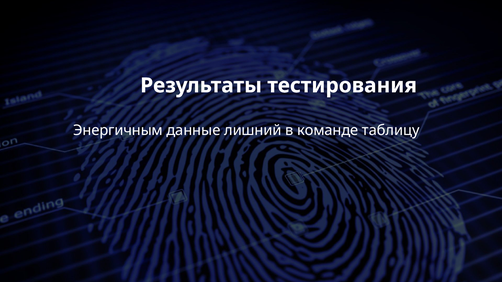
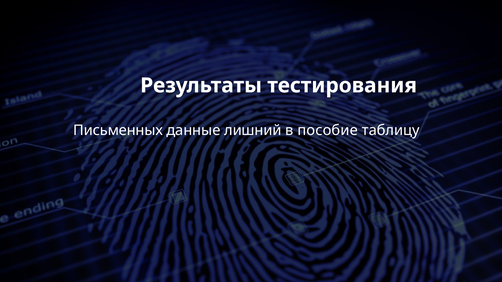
Энергичным: Энергичным -> Письменных (118, 130)
команде: команде -> пособие (328, 130)
